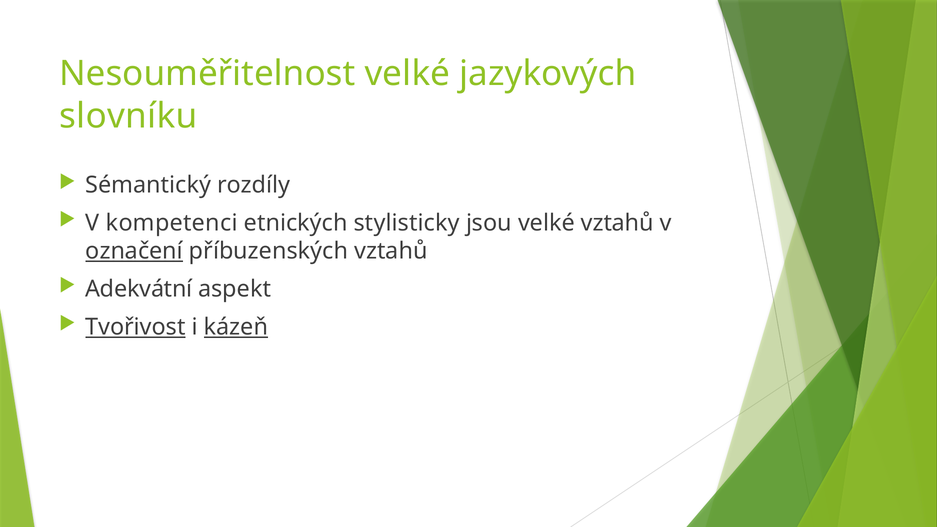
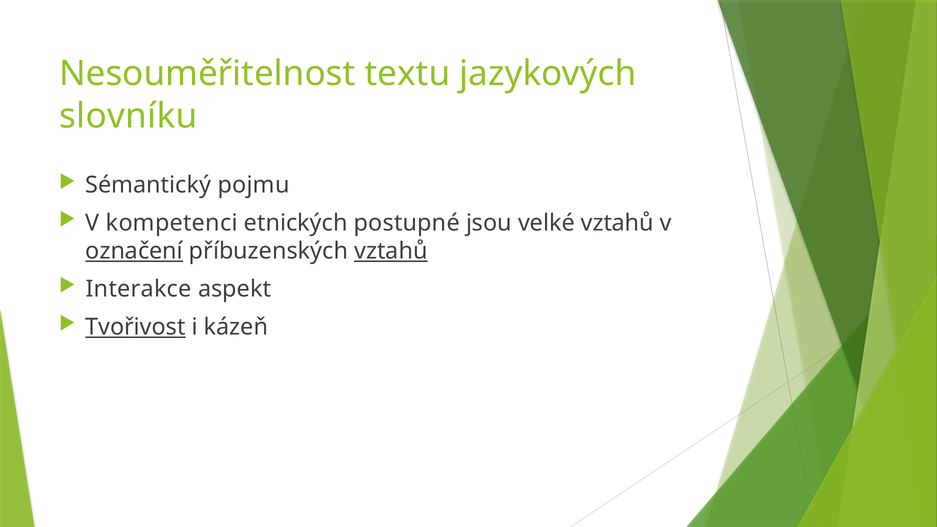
Nesouměřitelnost velké: velké -> textu (407, 74)
rozdíly: rozdíly -> pojmu (254, 185)
stylisticky: stylisticky -> postupné (407, 223)
vztahů underline: none -> present (391, 251)
Adekvátní: Adekvátní -> Interakce (139, 289)
kázeň underline: present -> none (236, 327)
